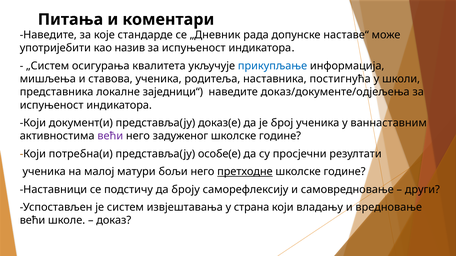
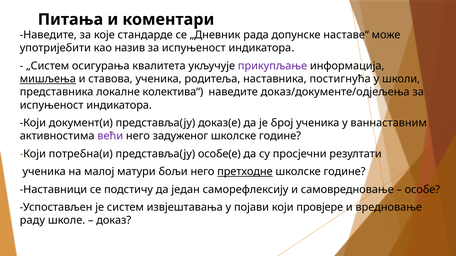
прикупљање colour: blue -> purple (273, 66)
мишљења underline: none -> present (48, 79)
заједници“: заједници“ -> колектива“ (173, 92)
броју: броју -> један (186, 190)
други: други -> особе (422, 190)
страна: страна -> појави (252, 208)
владању: владању -> провјере (320, 208)
већи: већи -> раду (32, 221)
